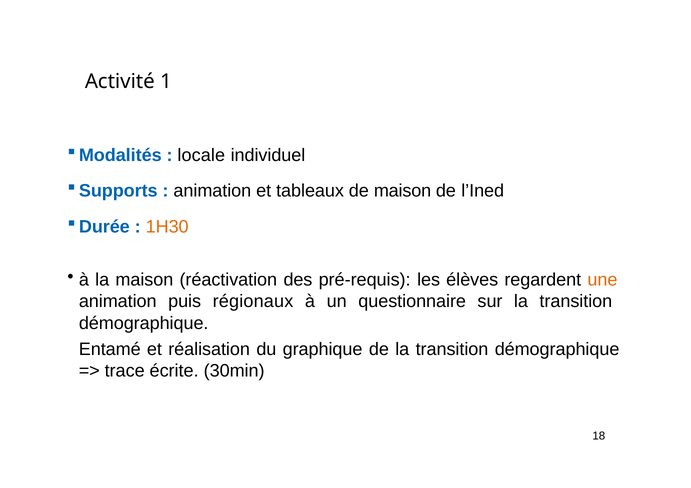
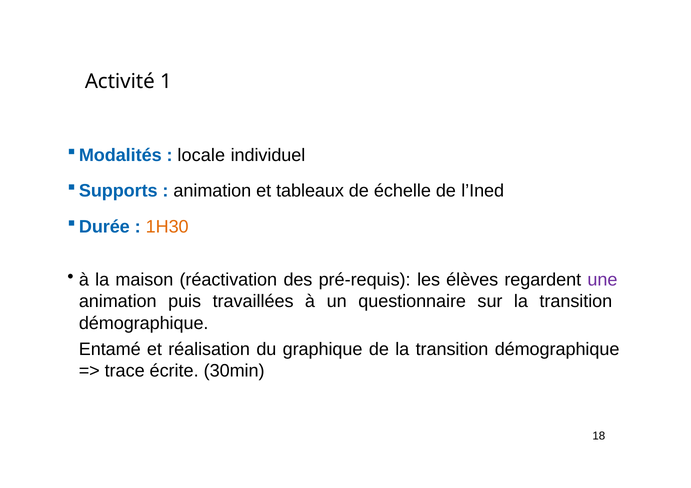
de maison: maison -> échelle (402, 191)
une colour: orange -> purple (602, 280)
régionaux: régionaux -> travaillées (253, 302)
